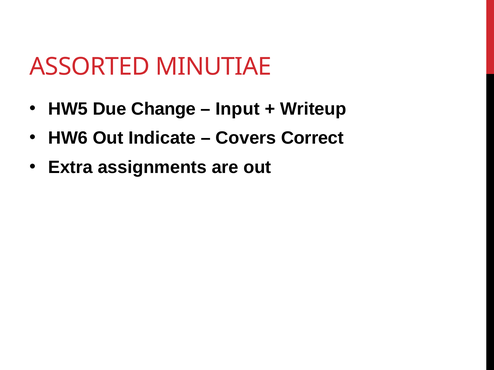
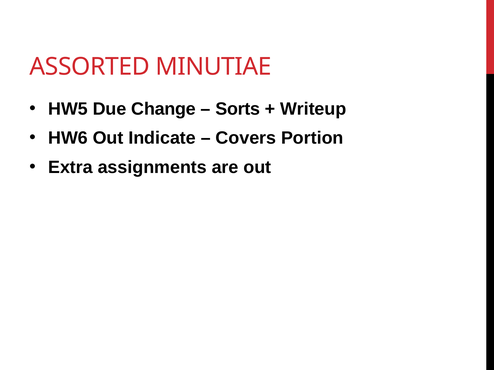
Input: Input -> Sorts (238, 109)
Correct: Correct -> Portion (312, 138)
